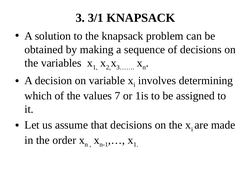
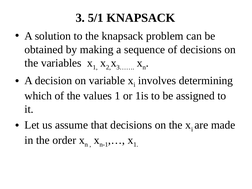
3/1: 3/1 -> 5/1 (96, 18)
values 7: 7 -> 1 (118, 96)
